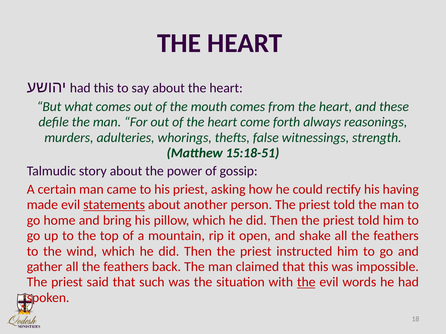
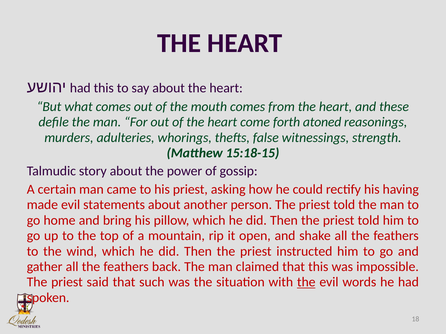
always: always -> atoned (322, 122)
15:18-51: 15:18-51 -> 15:18-15 (253, 153)
statements underline: present -> none (114, 205)
